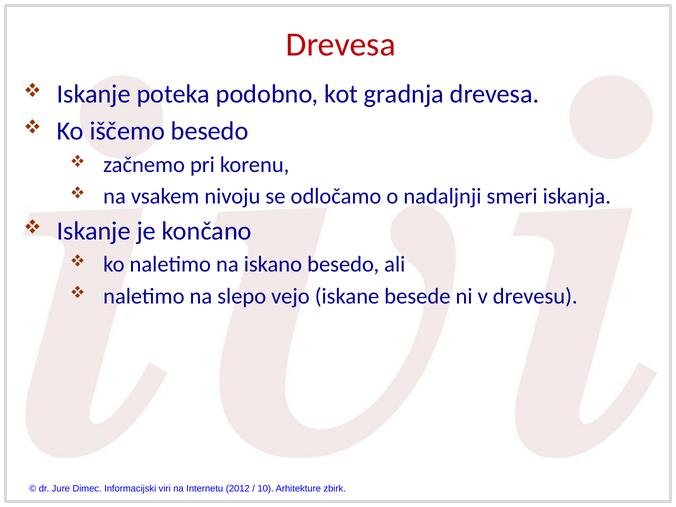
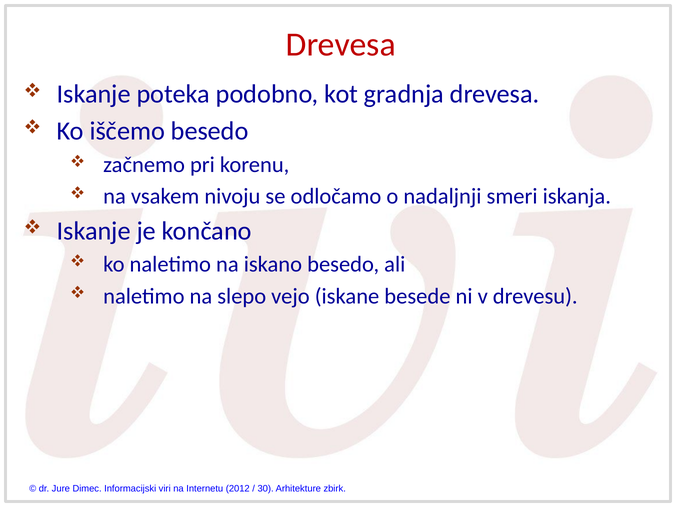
10: 10 -> 30 (266, 489)
